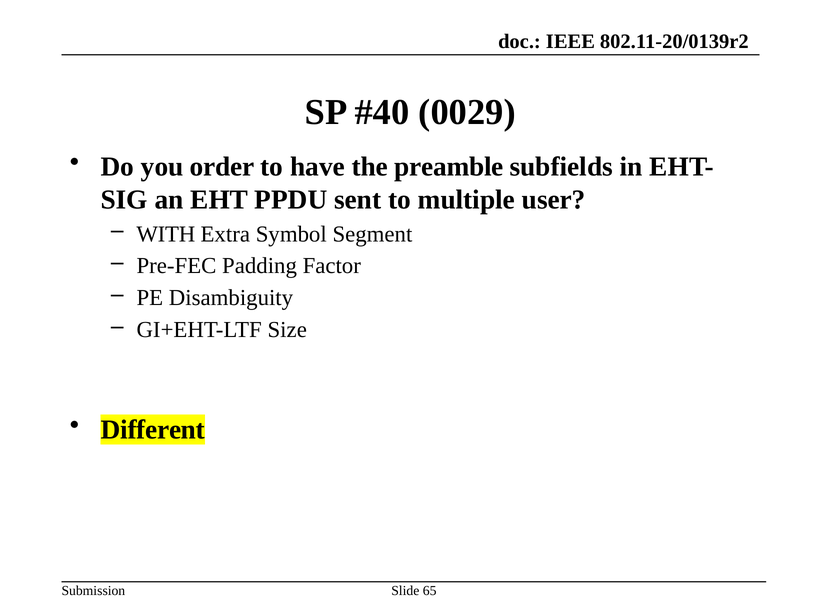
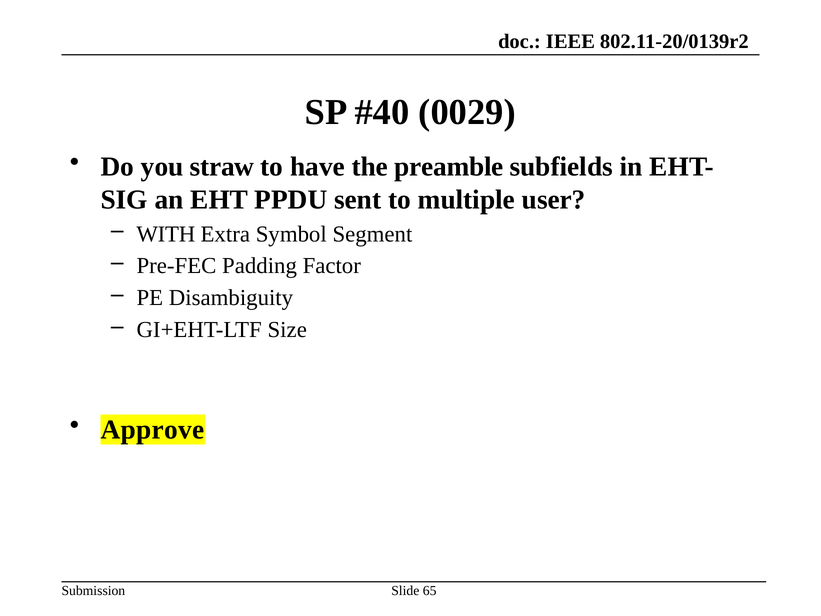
order: order -> straw (222, 167)
Different: Different -> Approve (153, 429)
